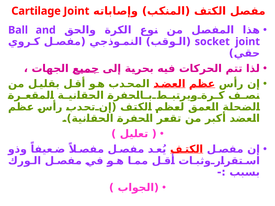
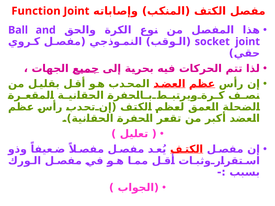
Cartilage: Cartilage -> Function (36, 11)
